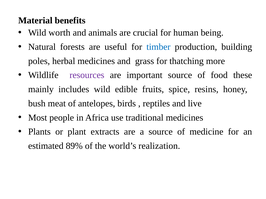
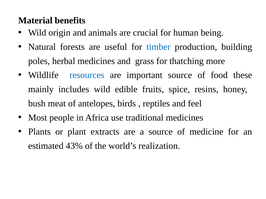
worth: worth -> origin (60, 33)
resources colour: purple -> blue (87, 75)
live: live -> feel (195, 104)
89%: 89% -> 43% (74, 146)
